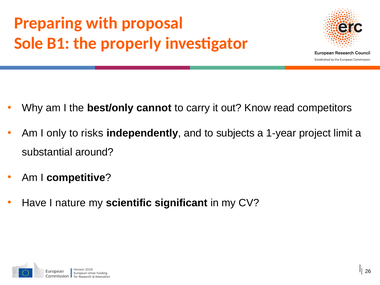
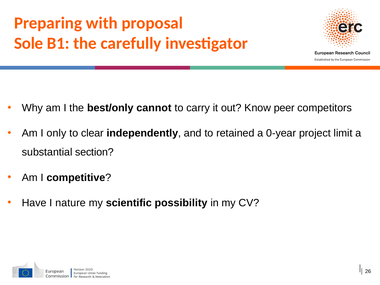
properly: properly -> carefully (131, 43)
read: read -> peer (284, 108)
risks: risks -> clear (92, 133)
subjects: subjects -> retained (235, 133)
1-year: 1-year -> 0-year (281, 133)
around: around -> section (94, 152)
significant: significant -> possibility (181, 203)
